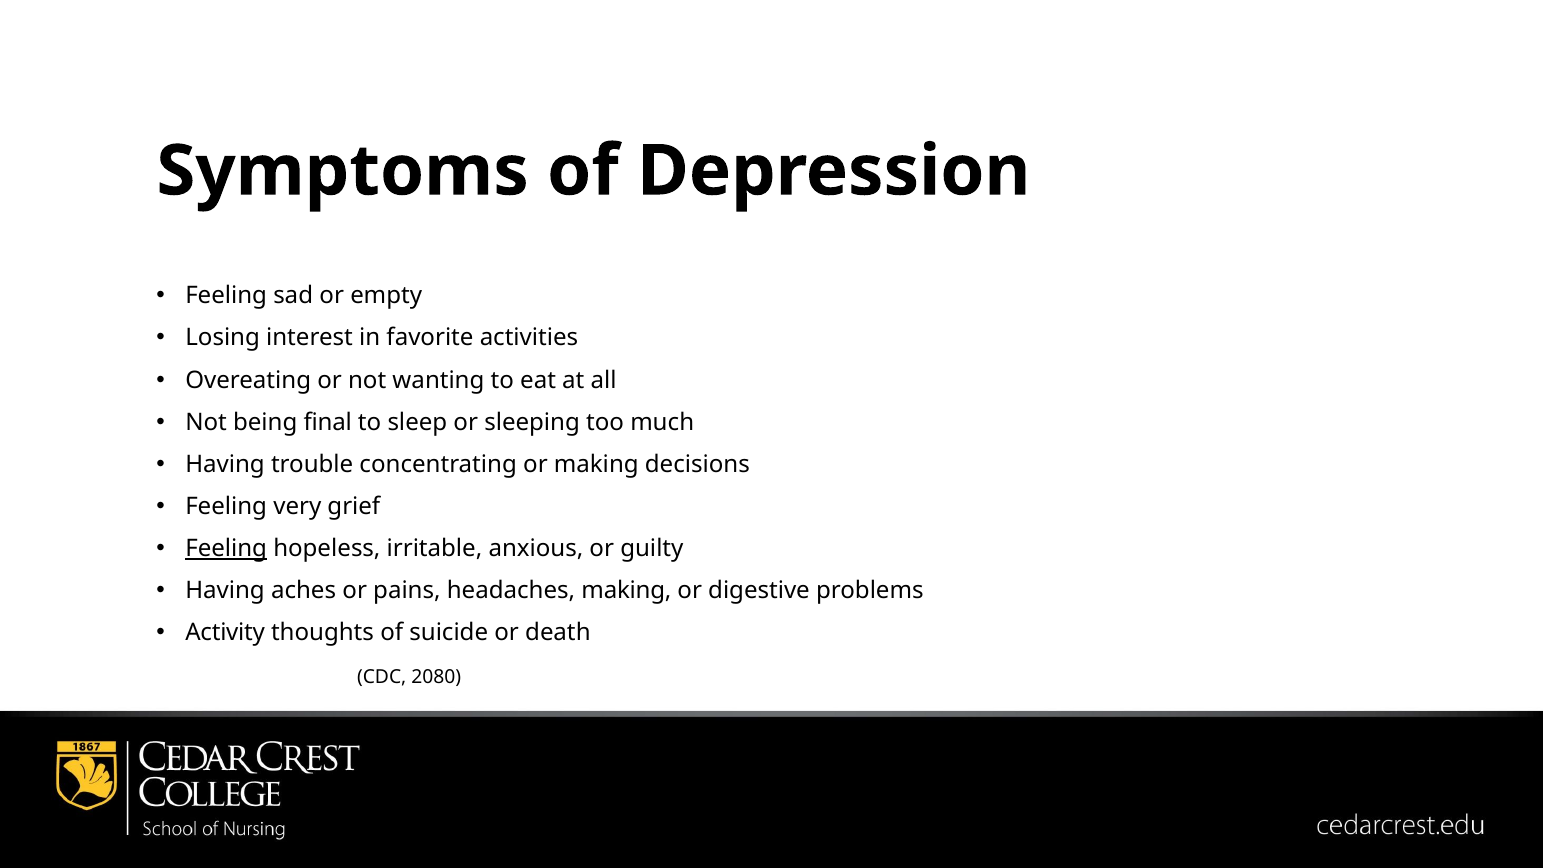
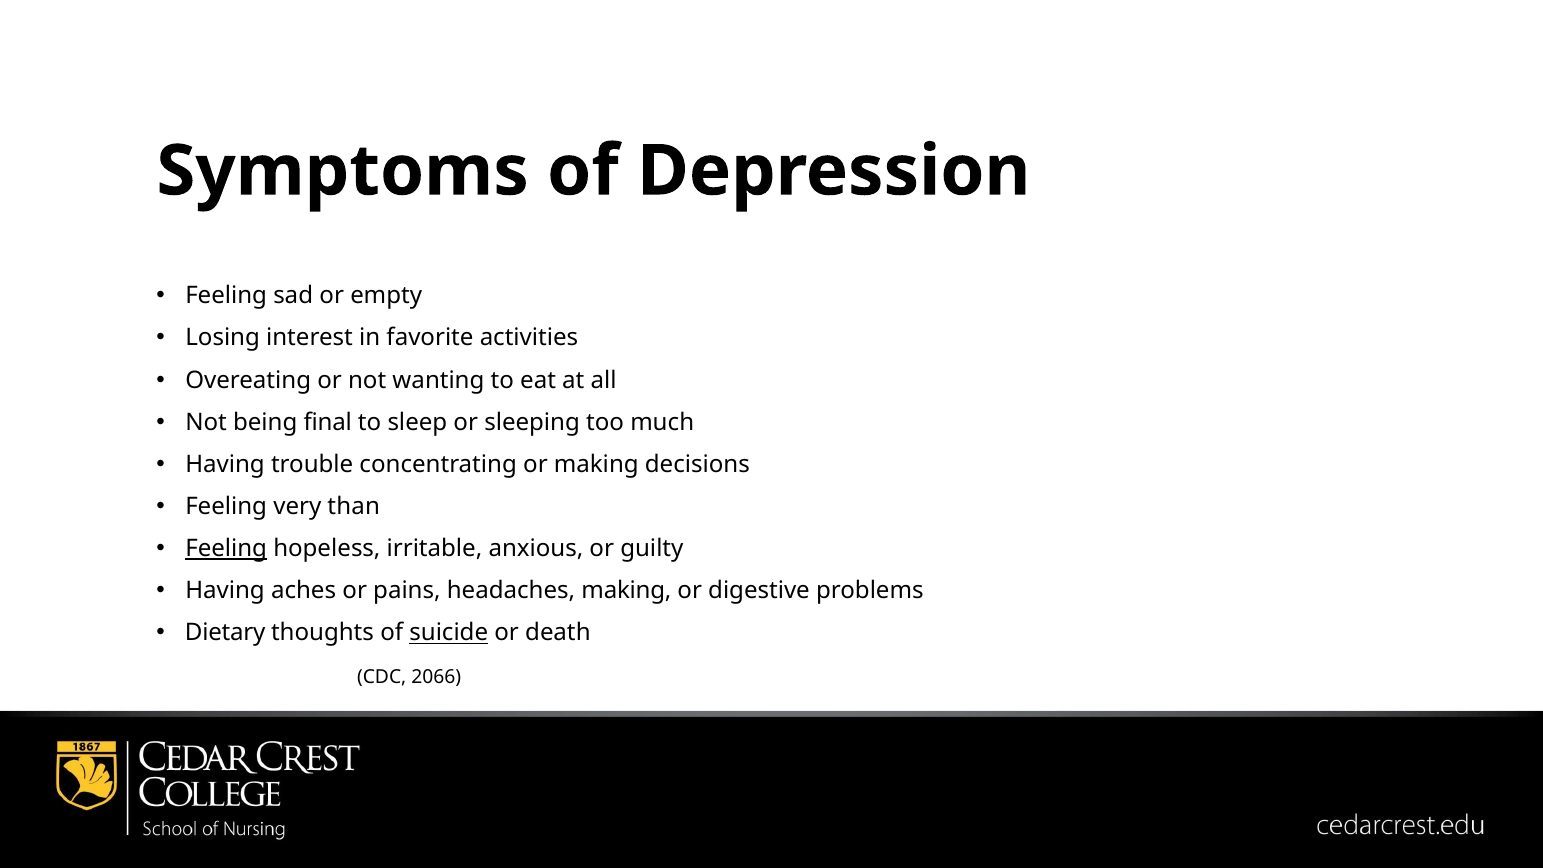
grief: grief -> than (354, 507)
Activity: Activity -> Dietary (225, 633)
suicide underline: none -> present (449, 633)
2080: 2080 -> 2066 (436, 677)
